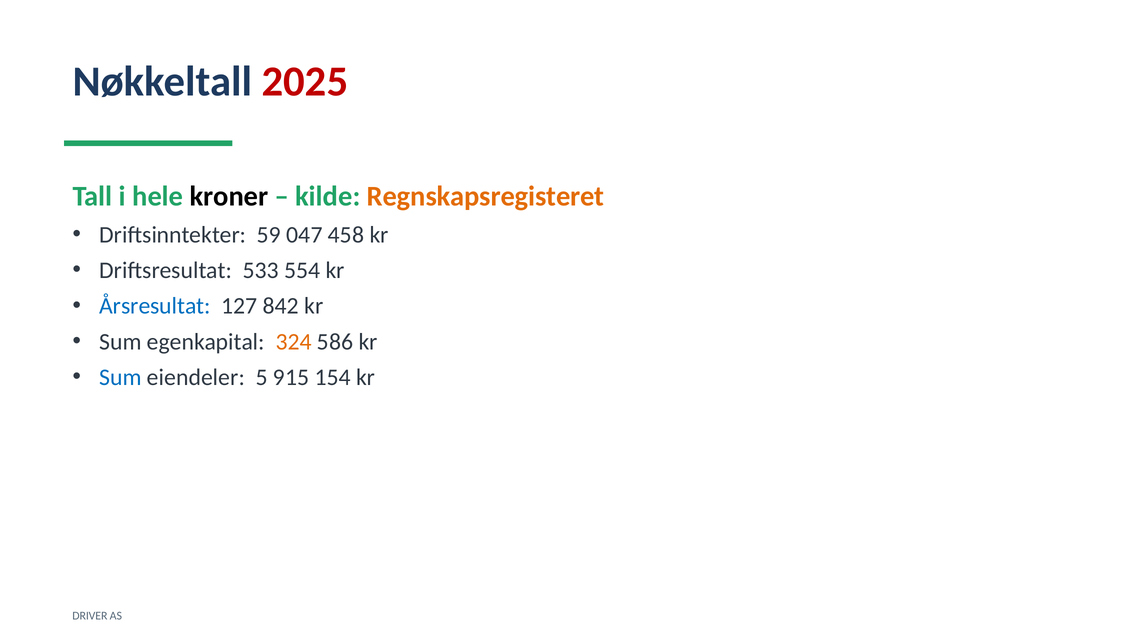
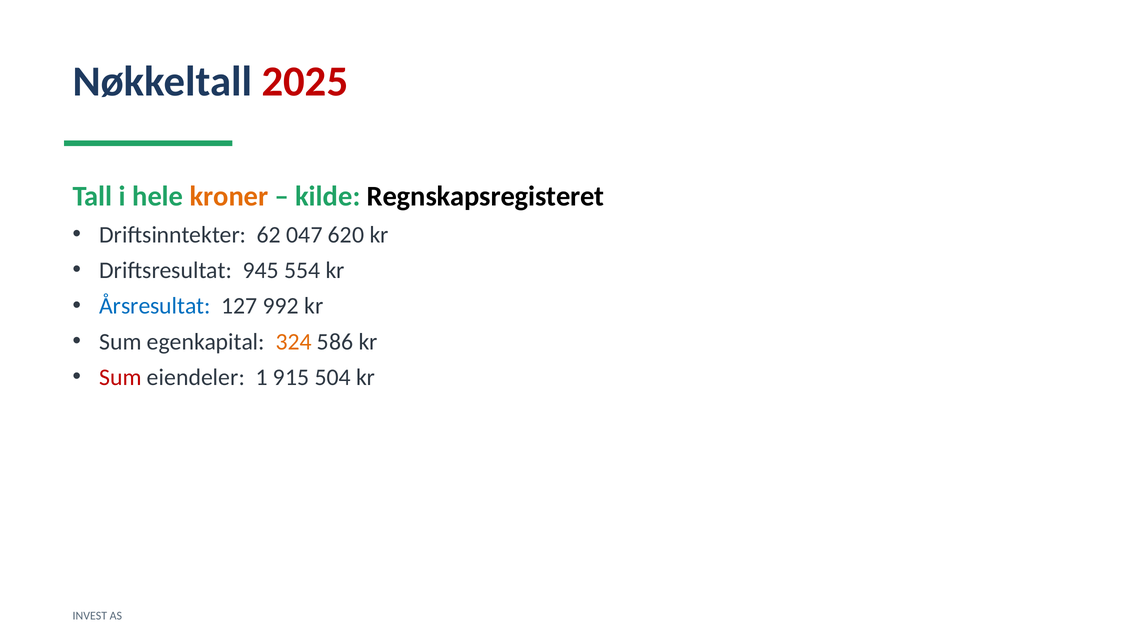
kroner colour: black -> orange (229, 196)
Regnskapsregisteret colour: orange -> black (486, 196)
59: 59 -> 62 (269, 234)
458: 458 -> 620 (346, 234)
533: 533 -> 945 (261, 270)
842: 842 -> 992 (281, 306)
Sum colour: blue -> red (120, 377)
5: 5 -> 1 (262, 377)
154: 154 -> 504 (333, 377)
DRIVER: DRIVER -> INVEST (90, 615)
